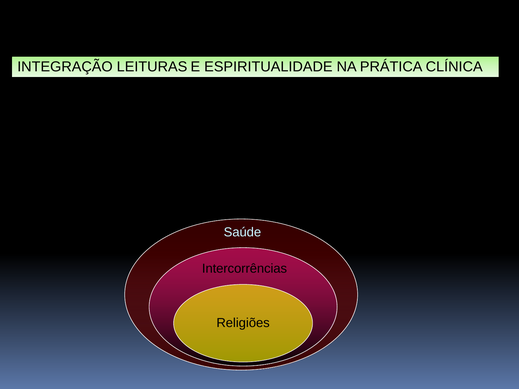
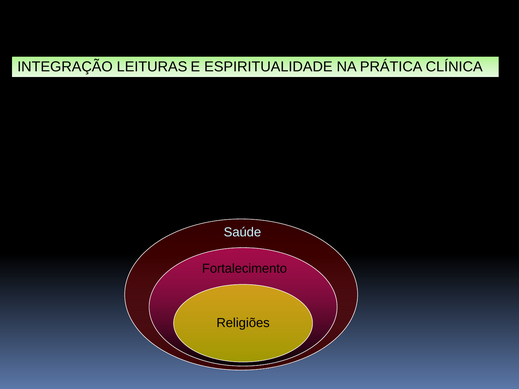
Intercorrências: Intercorrências -> Fortalecimento (245, 269)
